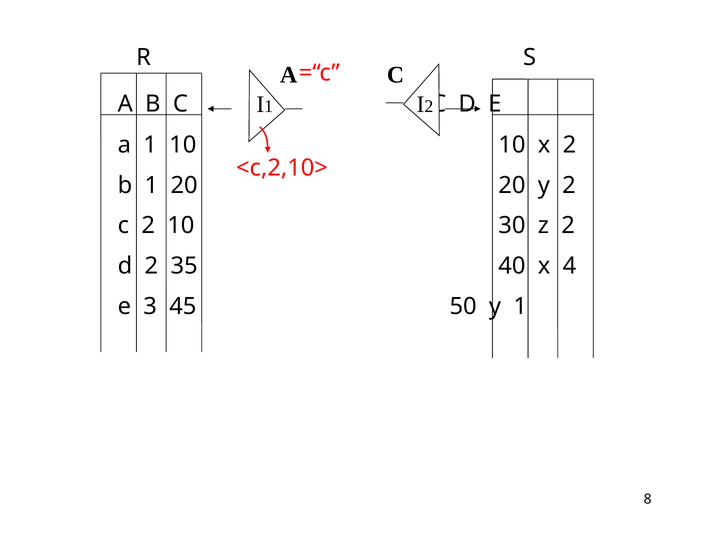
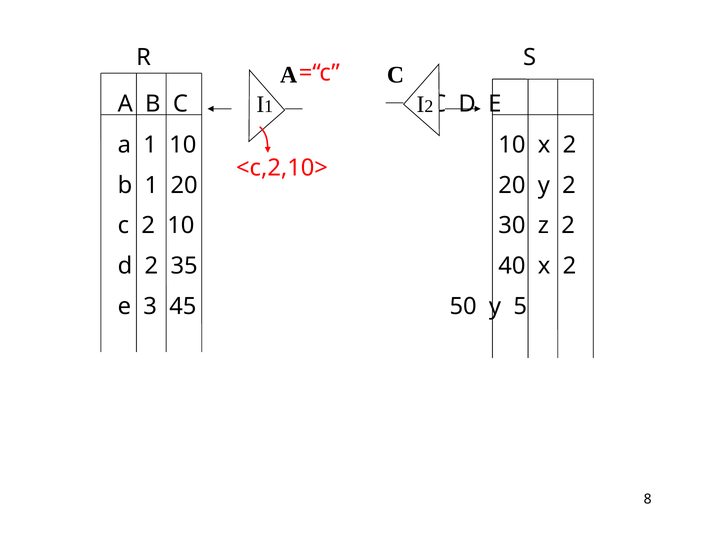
40 x 4: 4 -> 2 (569, 266)
y 1: 1 -> 5 (520, 306)
